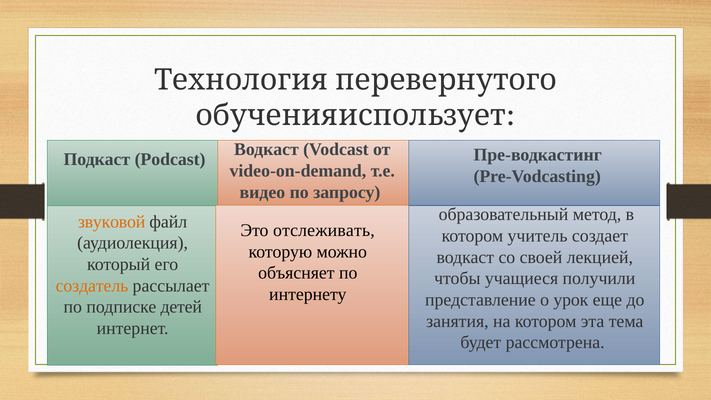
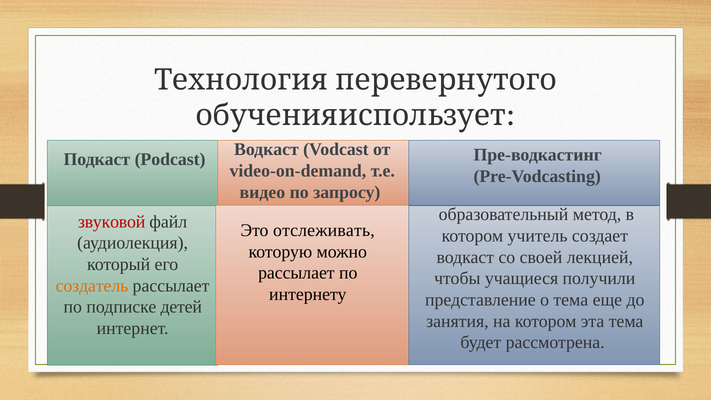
звуковой colour: orange -> red (112, 222)
объясняет: объясняет -> рассылает (296, 273)
о урок: урок -> тема (571, 300)
